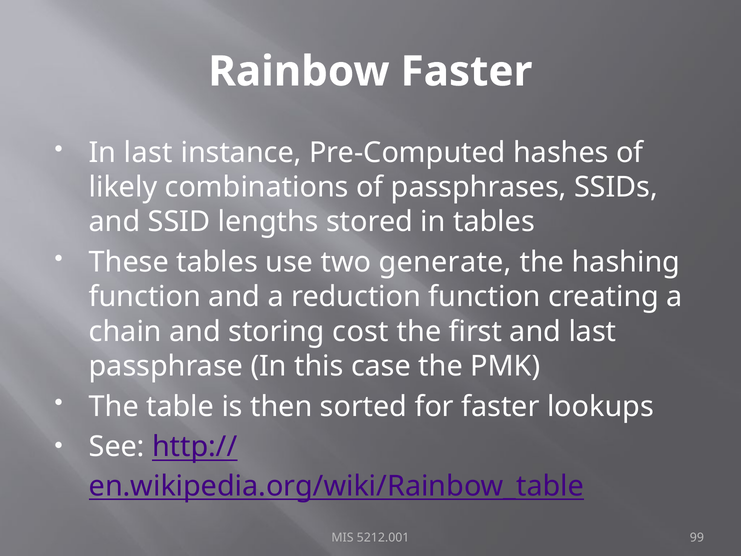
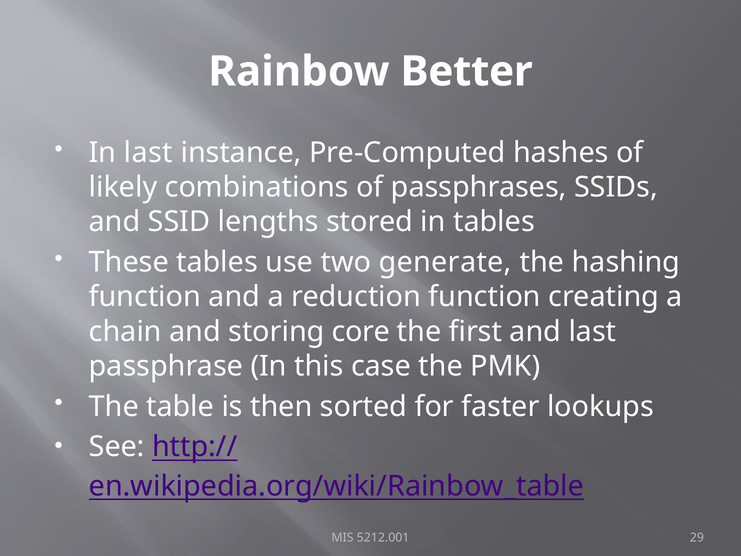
Rainbow Faster: Faster -> Better (467, 71)
cost: cost -> core (361, 331)
99: 99 -> 29 (697, 537)
